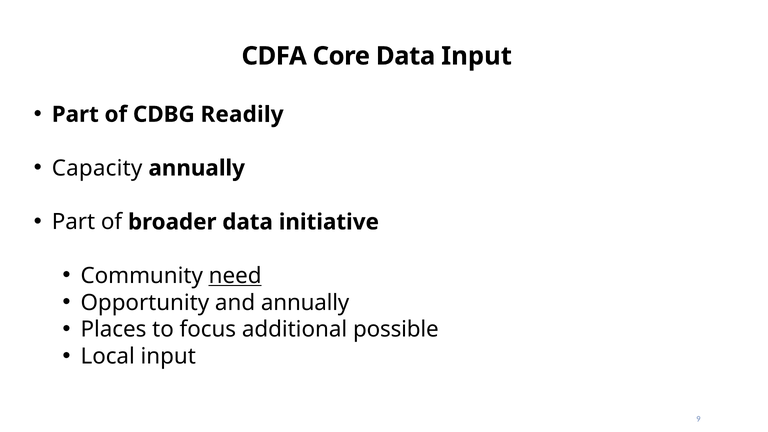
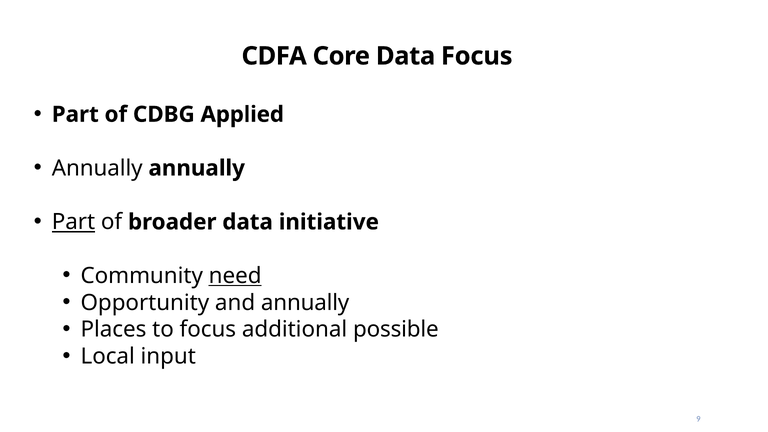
Data Input: Input -> Focus (477, 56)
Readily: Readily -> Applied (242, 114)
Capacity: Capacity -> Annually (97, 168)
Part underline: none -> present (73, 222)
